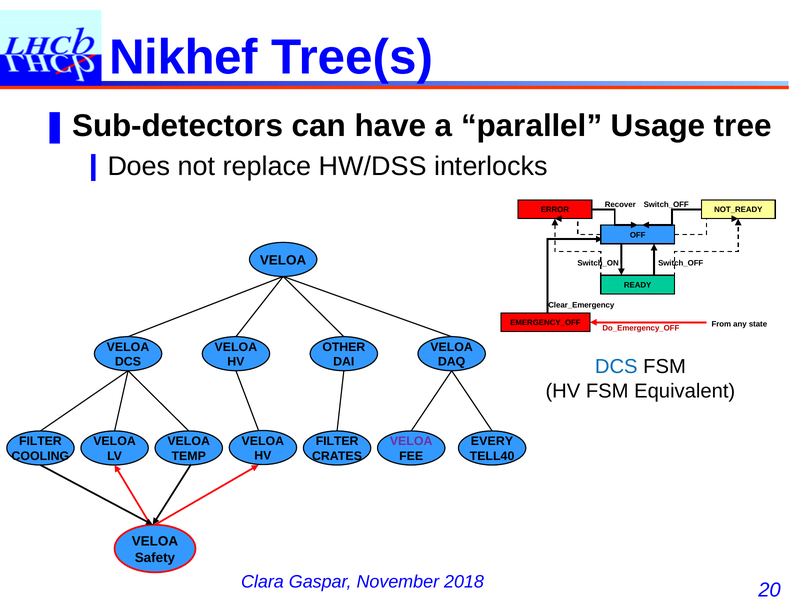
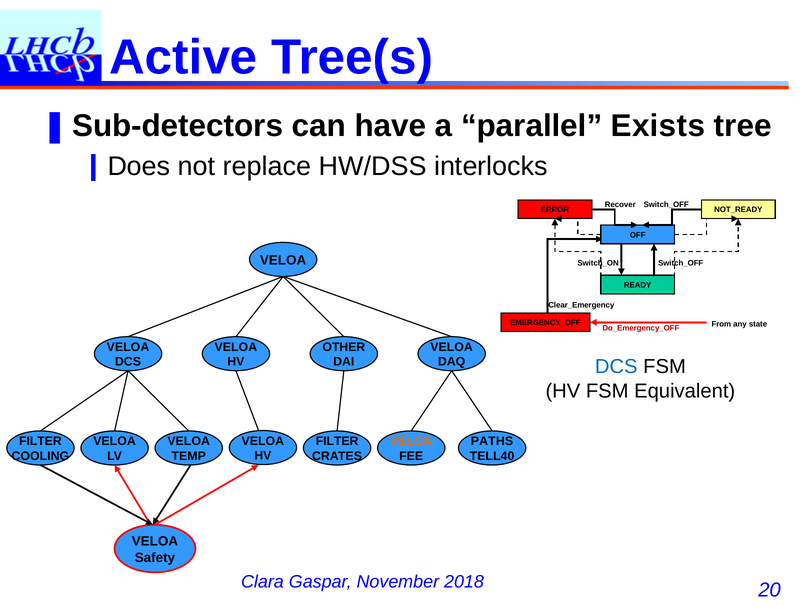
Nikhef: Nikhef -> Active (183, 57)
Usage: Usage -> Exists (658, 126)
VELOA colour: purple -> orange (411, 442)
EVERY: EVERY -> PATHS (492, 442)
